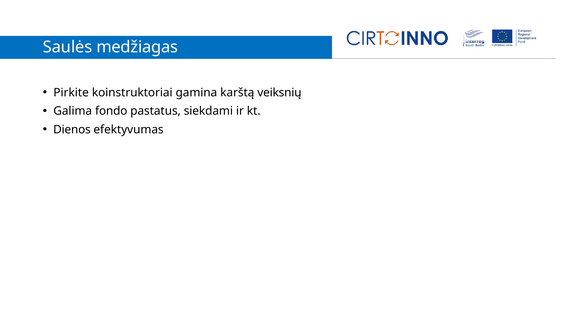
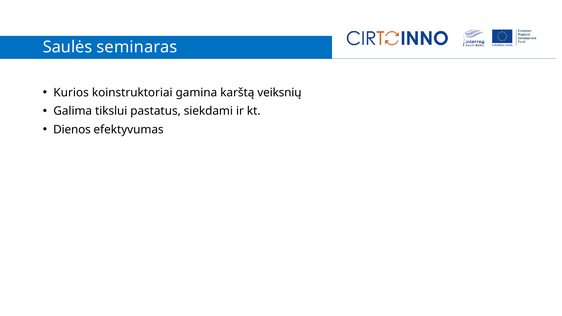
medžiagas: medžiagas -> seminaras (137, 47)
Pirkite: Pirkite -> Kurios (71, 93)
fondo: fondo -> tikslui (111, 111)
